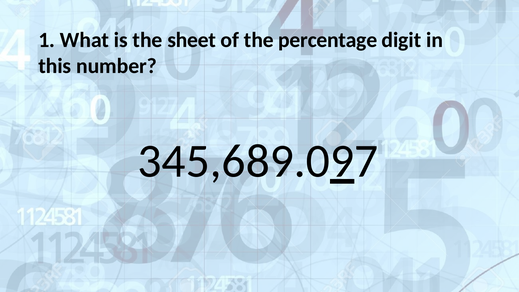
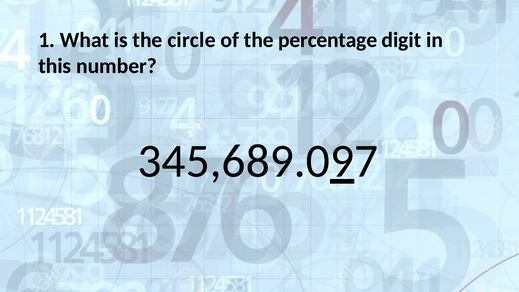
sheet: sheet -> circle (191, 40)
